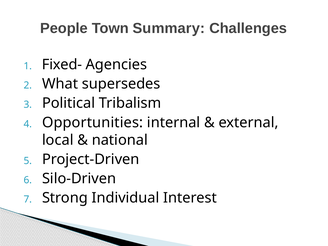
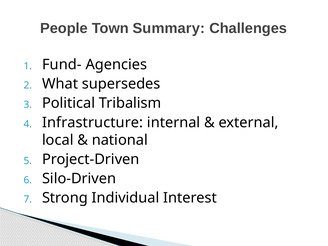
Fixed-: Fixed- -> Fund- (62, 65)
Opportunities: Opportunities -> Infrastructure (93, 122)
